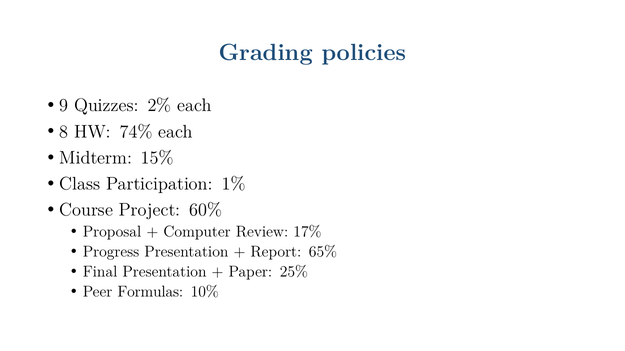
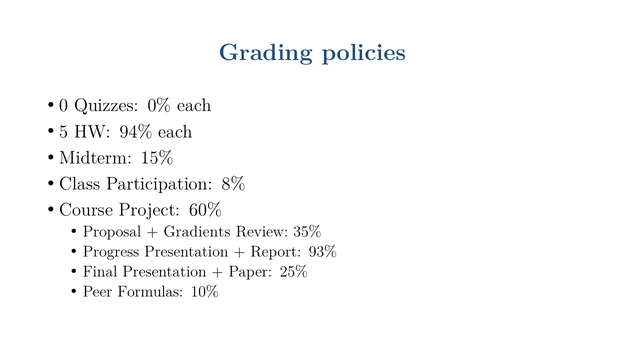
9: 9 -> 0 (64, 106)
2%: 2% -> 0% (159, 106)
8: 8 -> 5 (64, 132)
74%: 74% -> 94% (136, 132)
1%: 1% -> 8% (234, 184)
Computer: Computer -> Gradients (197, 232)
17%: 17% -> 35% (307, 232)
65%: 65% -> 93% (323, 252)
